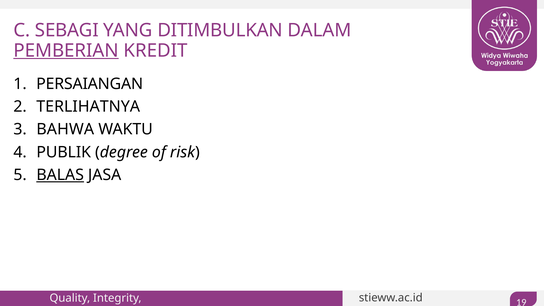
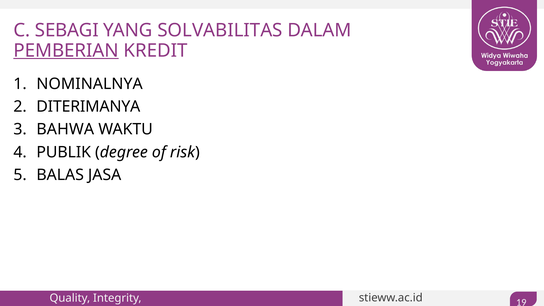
DITIMBULKAN: DITIMBULKAN -> SOLVABILITAS (220, 30)
PERSAIANGAN: PERSAIANGAN -> NOMINALNYA (90, 84)
TERLIHATNYA: TERLIHATNYA -> DITERIMANYA (88, 107)
BALAS underline: present -> none (60, 175)
